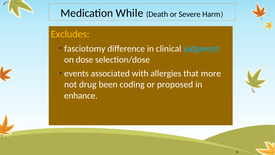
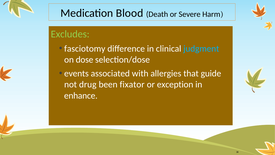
While: While -> Blood (130, 13)
Excludes colour: yellow -> light green (70, 34)
more: more -> guide (211, 73)
coding: coding -> fixator (132, 84)
proposed: proposed -> exception (175, 84)
